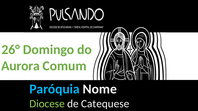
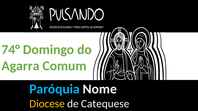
26°: 26° -> 74° (11, 50)
Aurora: Aurora -> Agarra (20, 66)
Diocese colour: light green -> yellow (47, 104)
